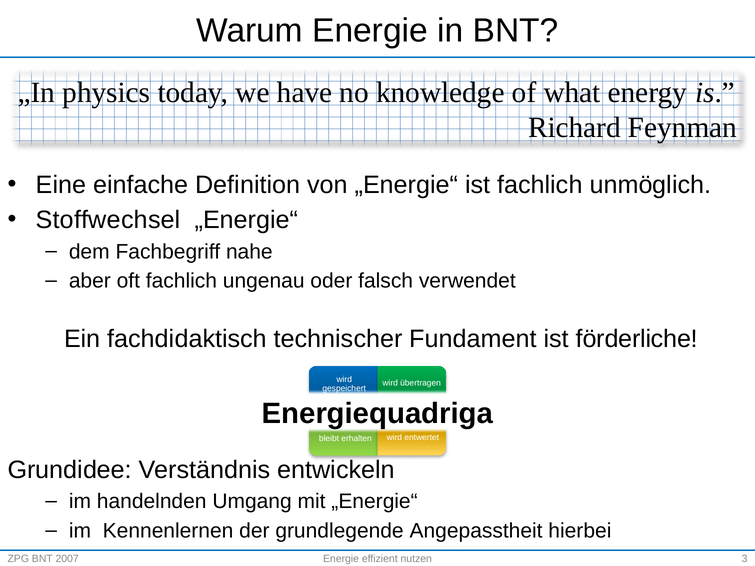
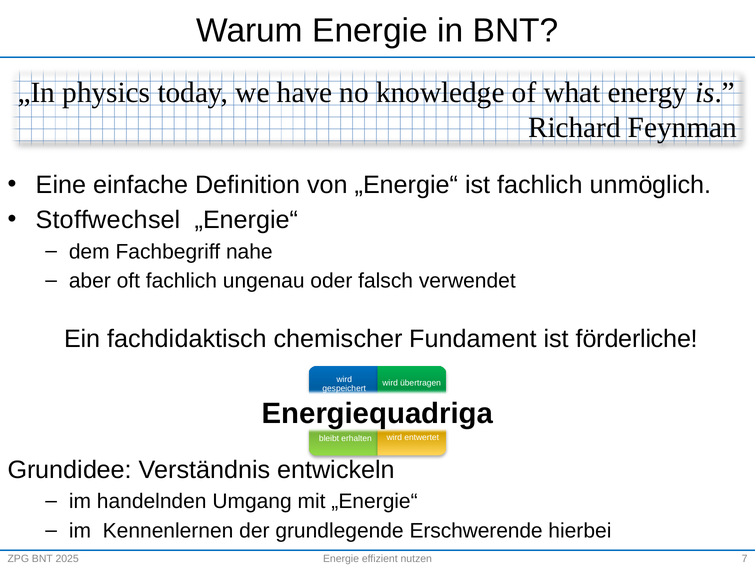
technischer: technischer -> chemischer (338, 339)
Angepasstheit: Angepasstheit -> Erschwerende (476, 531)
2007: 2007 -> 2025 (67, 559)
3: 3 -> 7 (745, 559)
